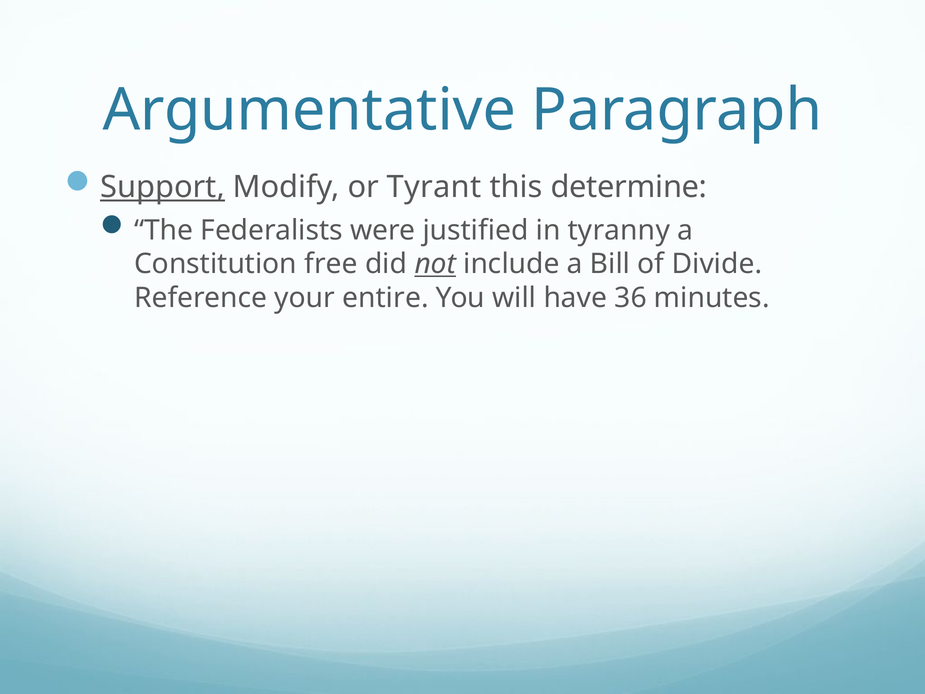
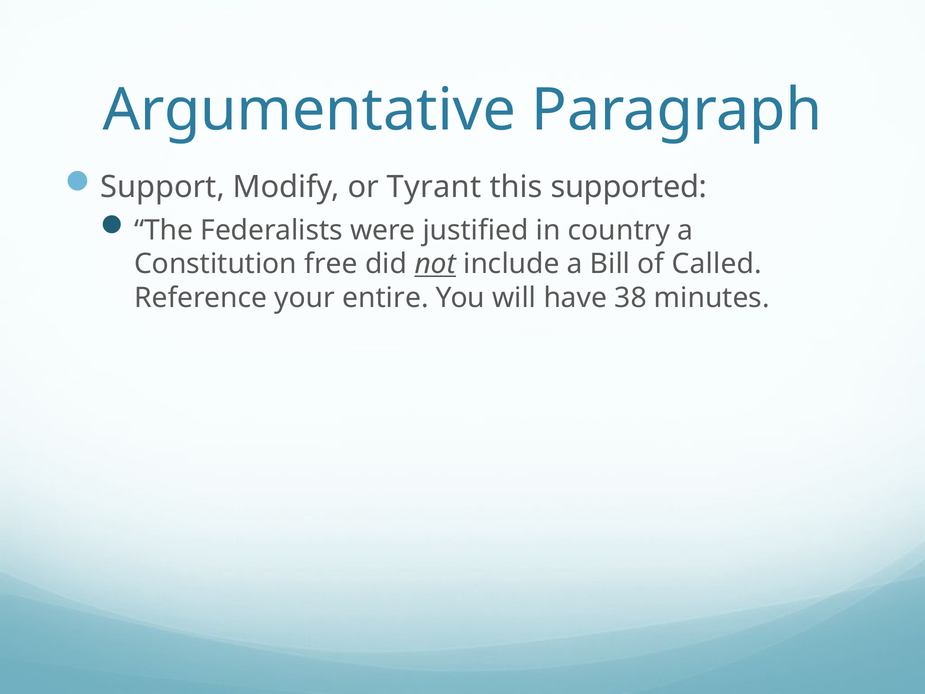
Support underline: present -> none (162, 187)
determine: determine -> supported (629, 187)
tyranny: tyranny -> country (619, 230)
Divide: Divide -> Called (717, 264)
36: 36 -> 38 (631, 298)
